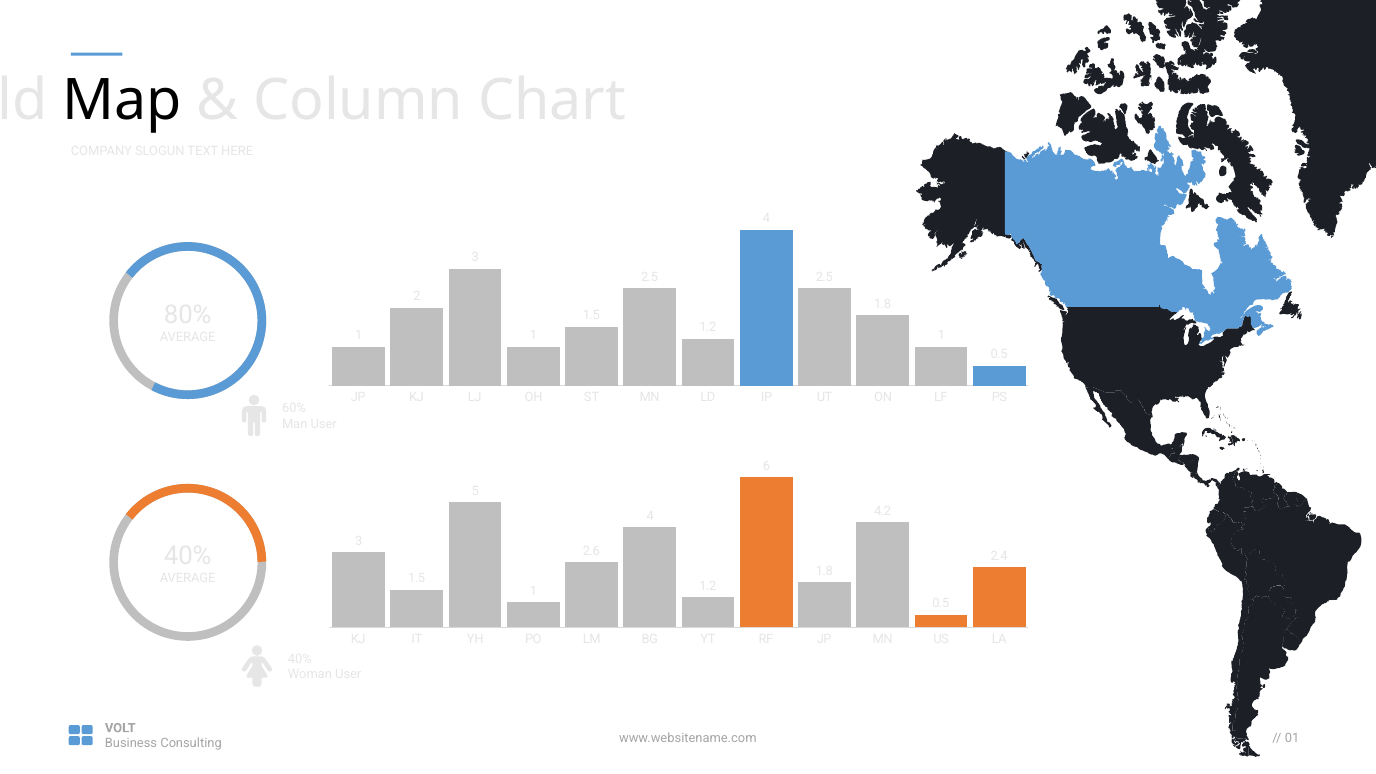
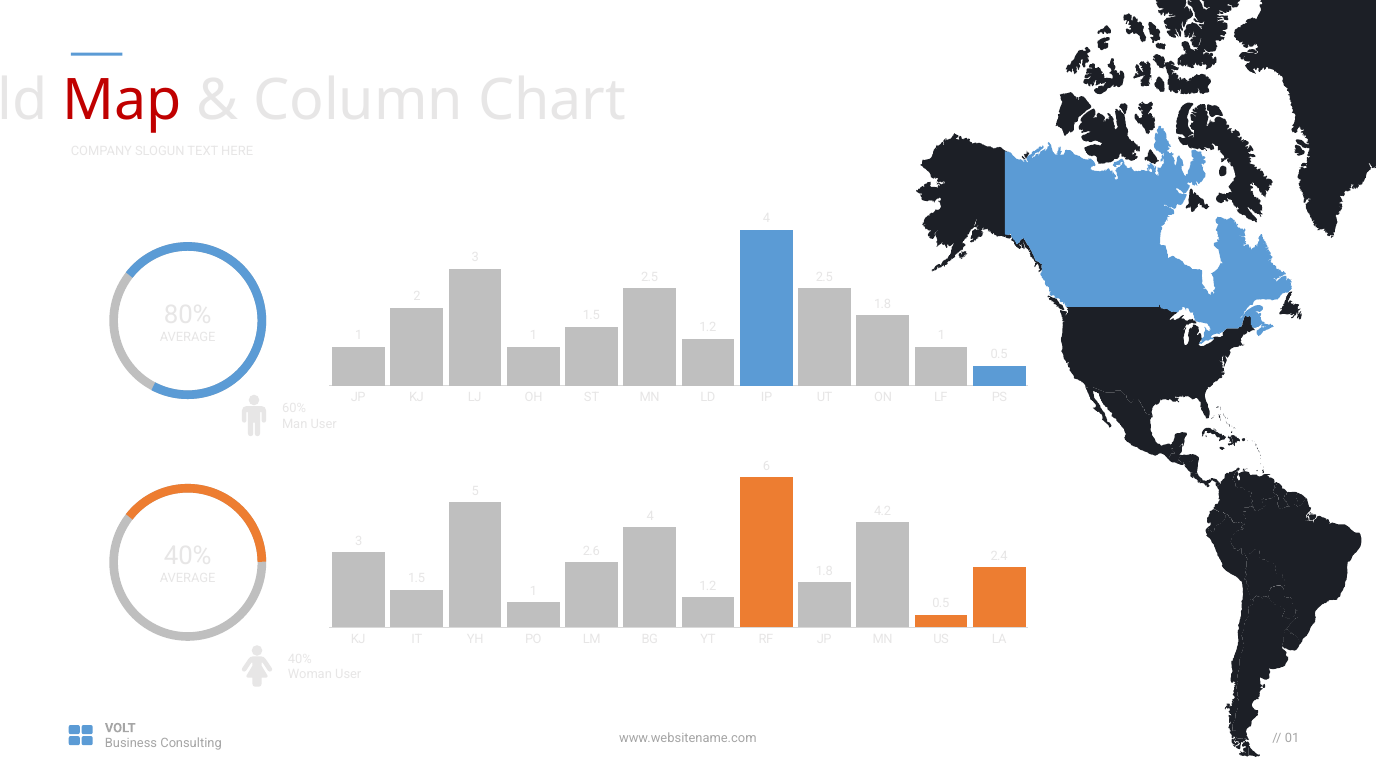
Map colour: black -> red (122, 100)
